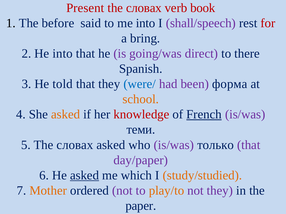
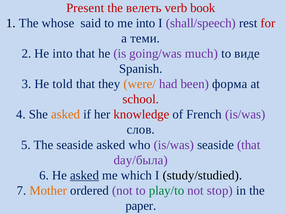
словах: словах -> велеть (144, 8)
before: before -> whose (58, 23)
bring: bring -> теми (145, 38)
direct: direct -> much (201, 54)
there: there -> виде (247, 54)
were/ colour: blue -> orange (140, 84)
school colour: orange -> red (141, 99)
French underline: present -> none (204, 115)
теми: теми -> слов (141, 130)
5 The словах: словах -> seaside (75, 145)
is/was только: только -> seaside (216, 145)
day/paper: day/paper -> day/была (141, 160)
study/studied colour: orange -> black (202, 176)
play/to colour: orange -> green (167, 191)
not they: they -> stop (220, 191)
